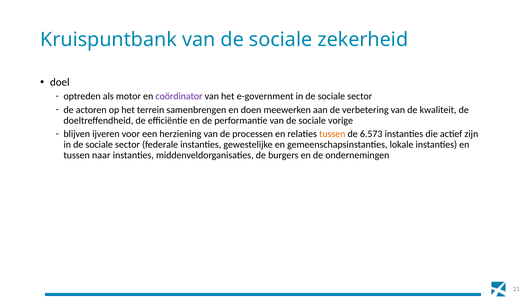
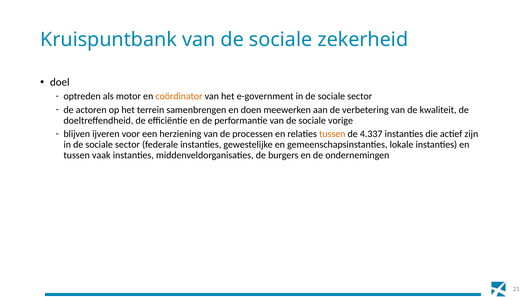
coördinator colour: purple -> orange (179, 96)
6.573: 6.573 -> 4.337 (371, 134)
naar: naar -> vaak (101, 155)
